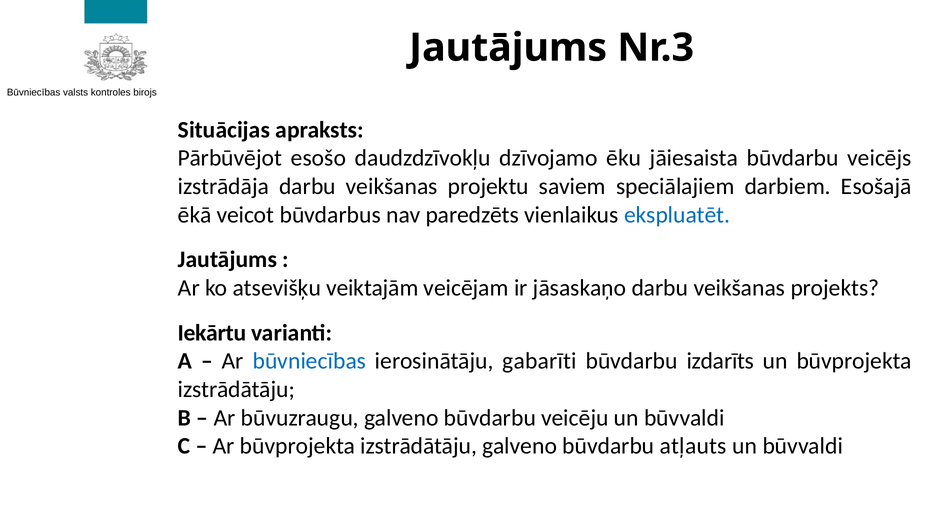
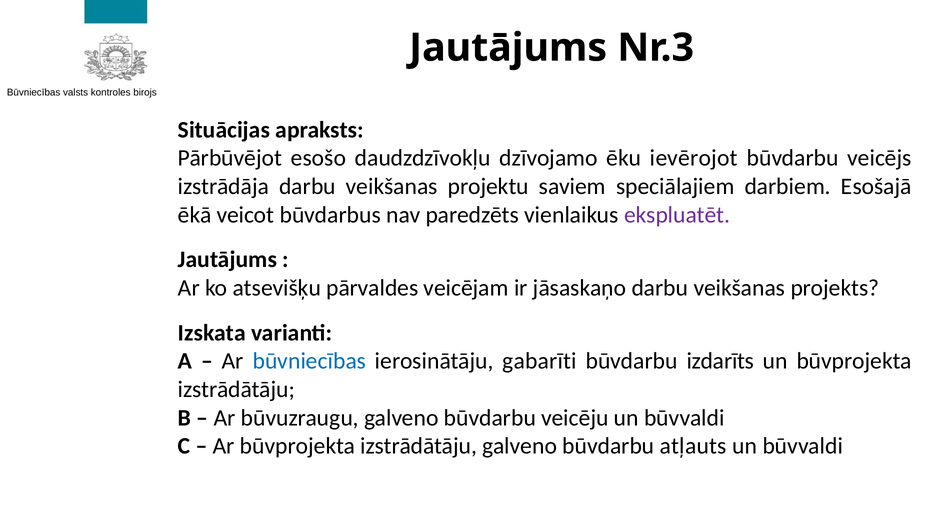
jāiesaista: jāiesaista -> ievērojot (694, 158)
ekspluatēt colour: blue -> purple (677, 215)
veiktajām: veiktajām -> pārvaldes (372, 288)
Iekārtu: Iekārtu -> Izskata (212, 333)
